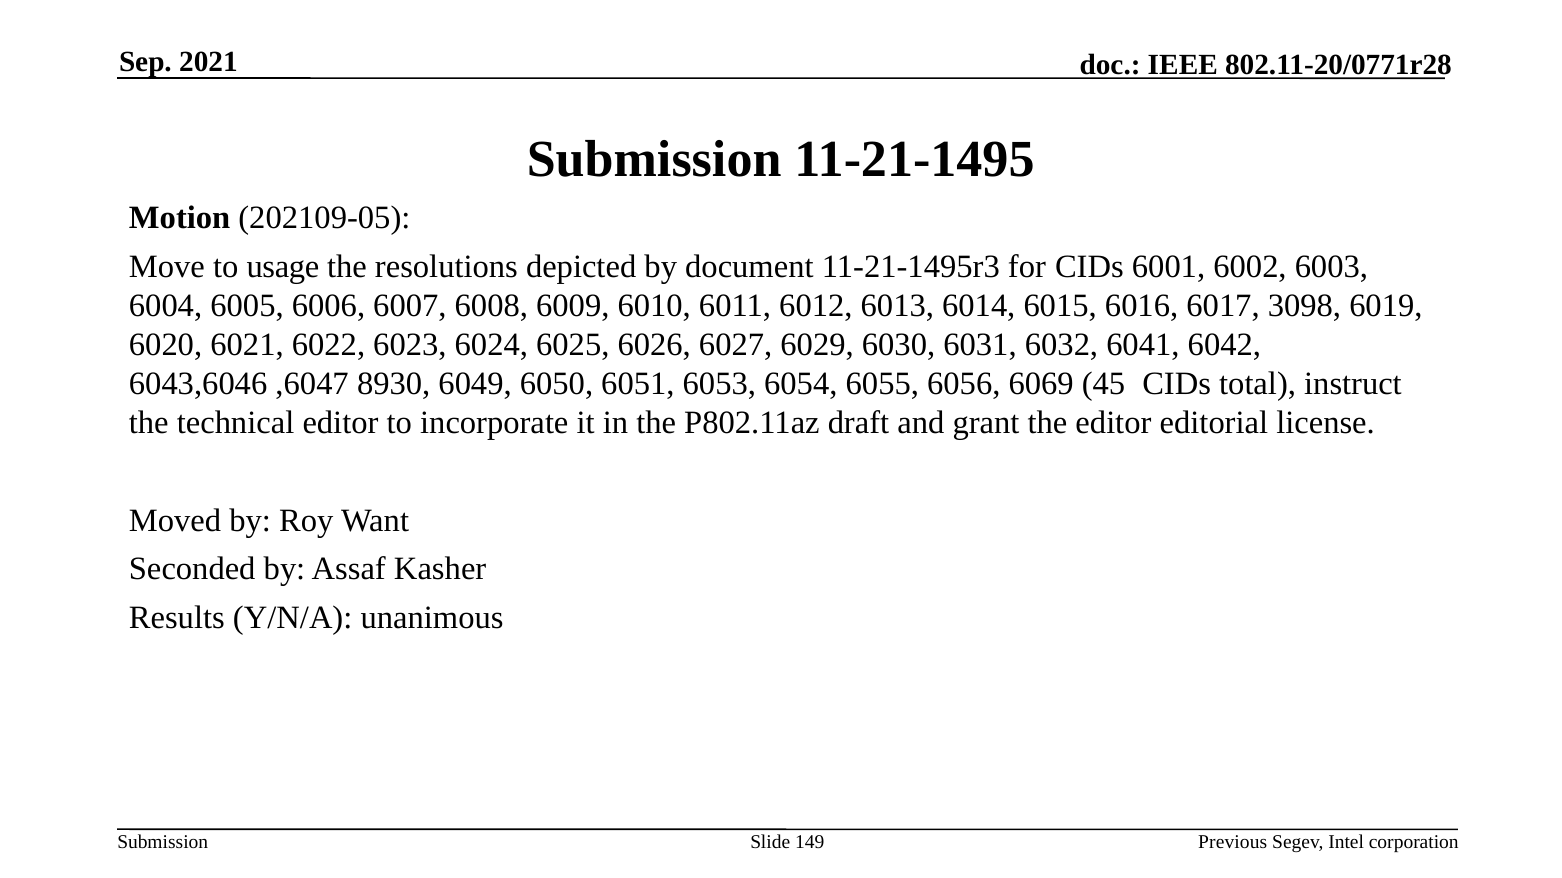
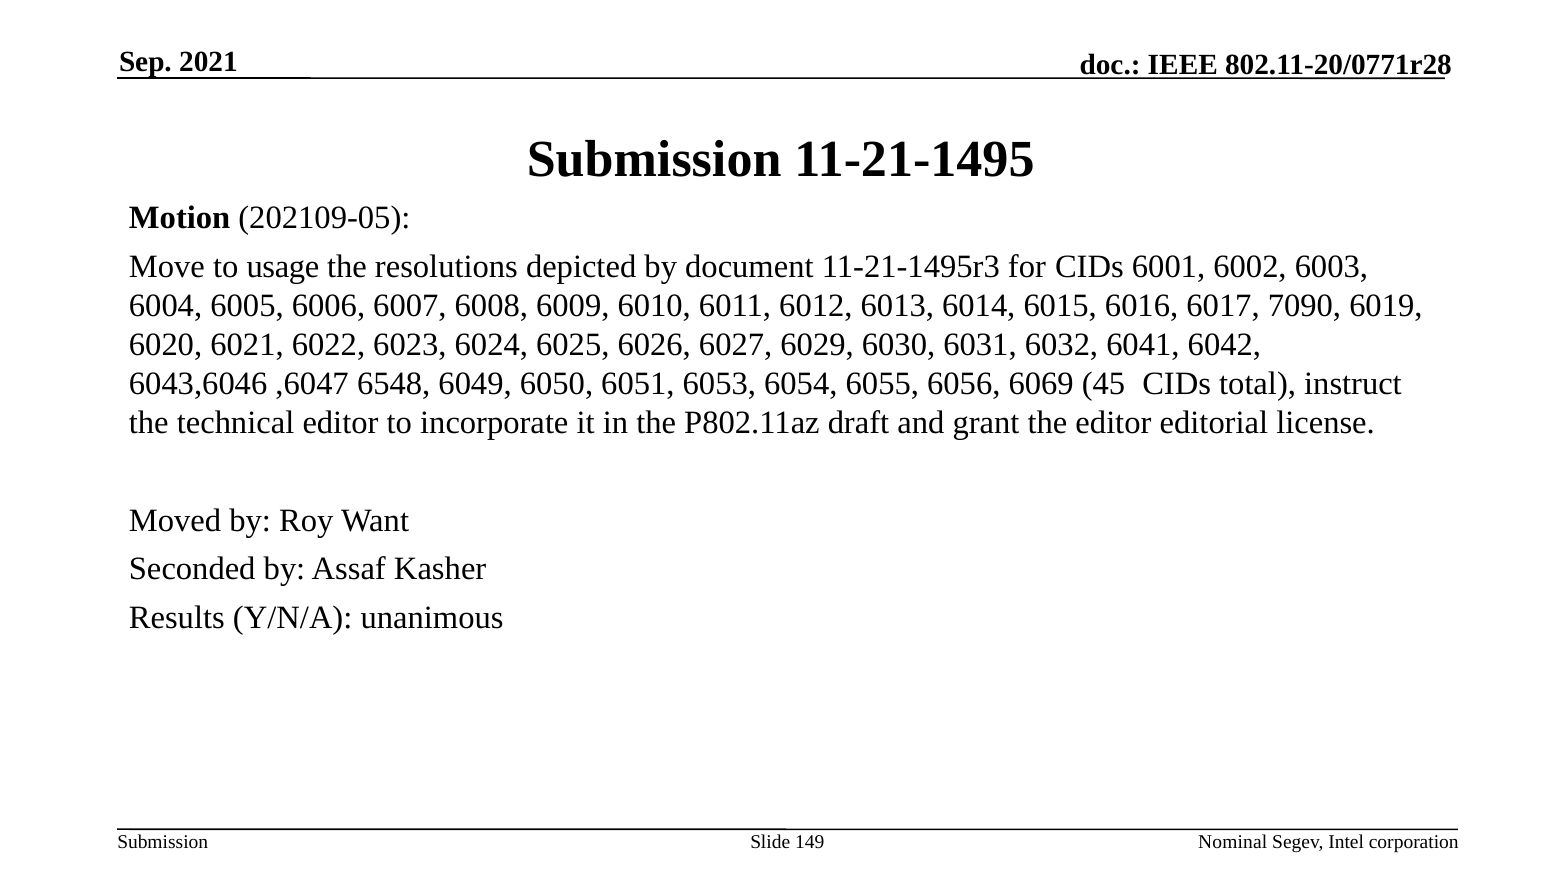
3098: 3098 -> 7090 (1304, 306)
8930: 8930 -> 6548 (394, 384)
Previous: Previous -> Nominal (1233, 843)
